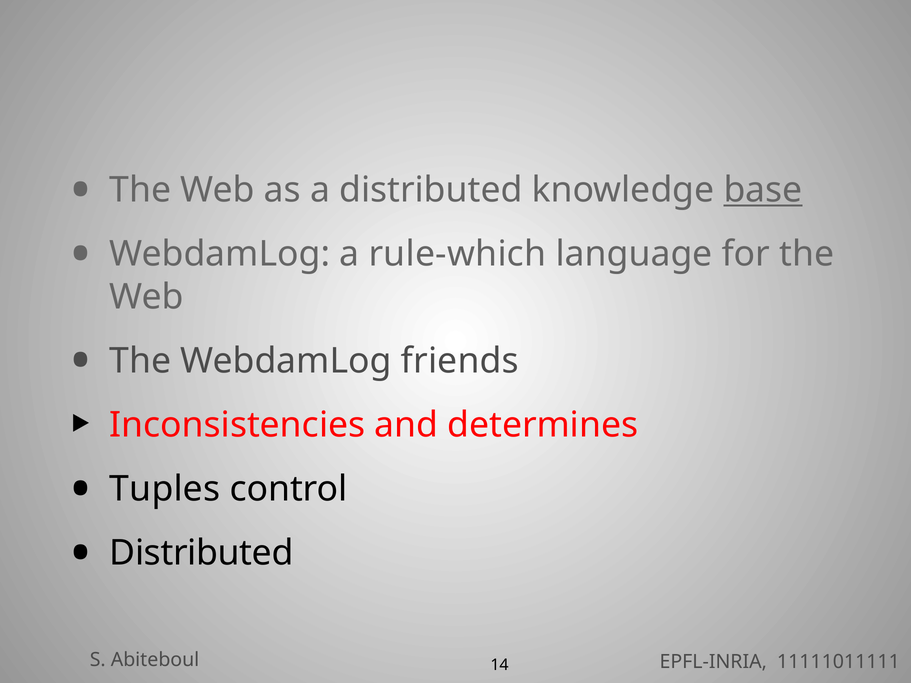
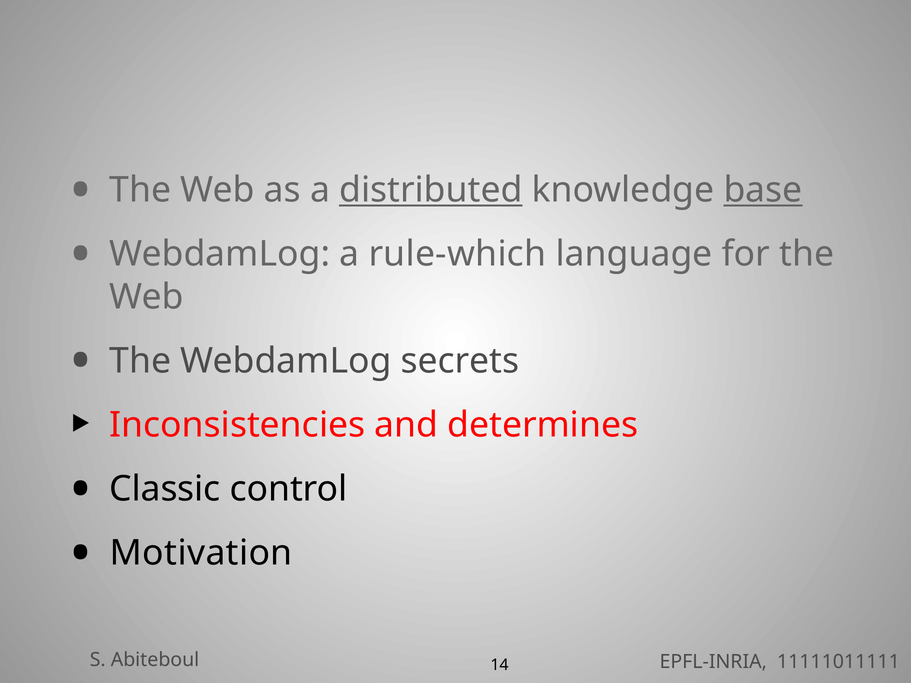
distributed underline: none -> present (431, 190)
friends: friends -> secrets (460, 361)
Tuples: Tuples -> Classic (165, 489)
Distributed: Distributed -> Motivation (201, 553)
